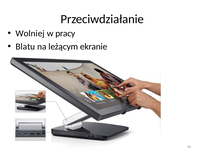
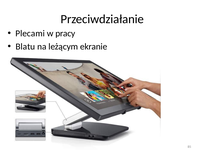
Wolniej: Wolniej -> Plecami (30, 33)
